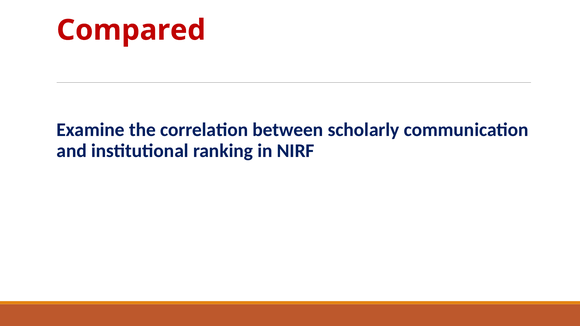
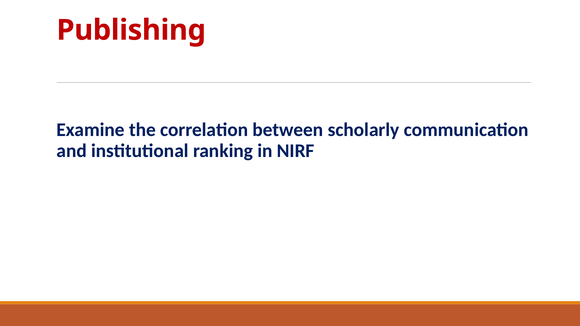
Compared: Compared -> Publishing (131, 30)
